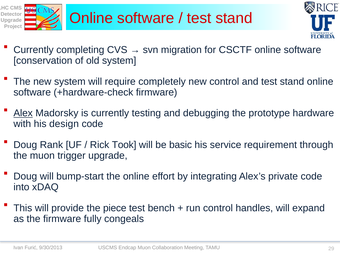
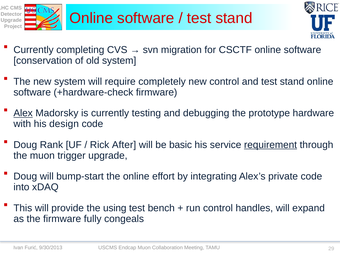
Took: Took -> After (124, 145)
requirement underline: none -> present (271, 145)
piece: piece -> using (115, 208)
